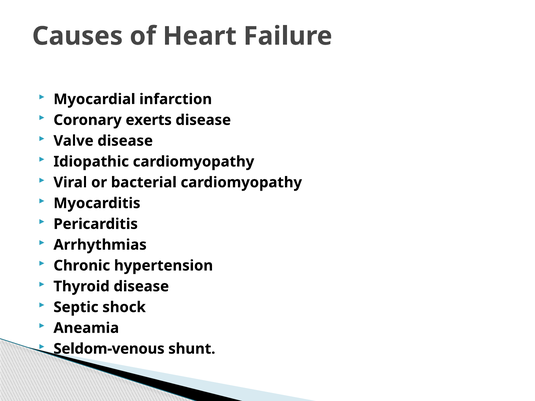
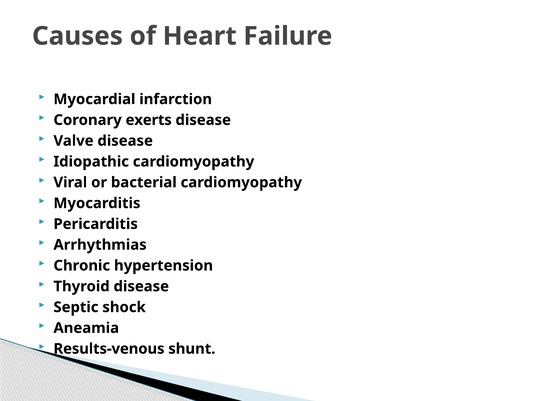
Seldom-venous: Seldom-venous -> Results-venous (109, 349)
